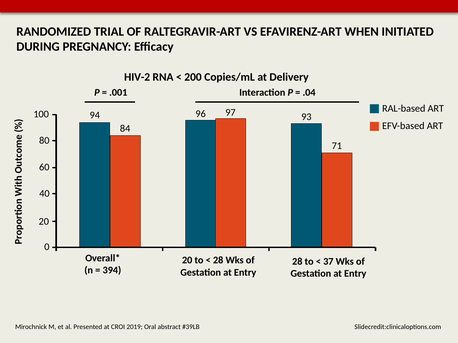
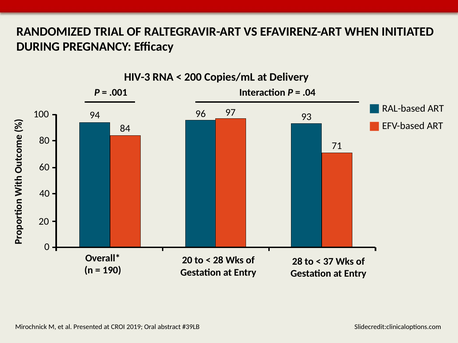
HIV-2: HIV-2 -> HIV-3 (137, 77)
394: 394 -> 190 (112, 271)
